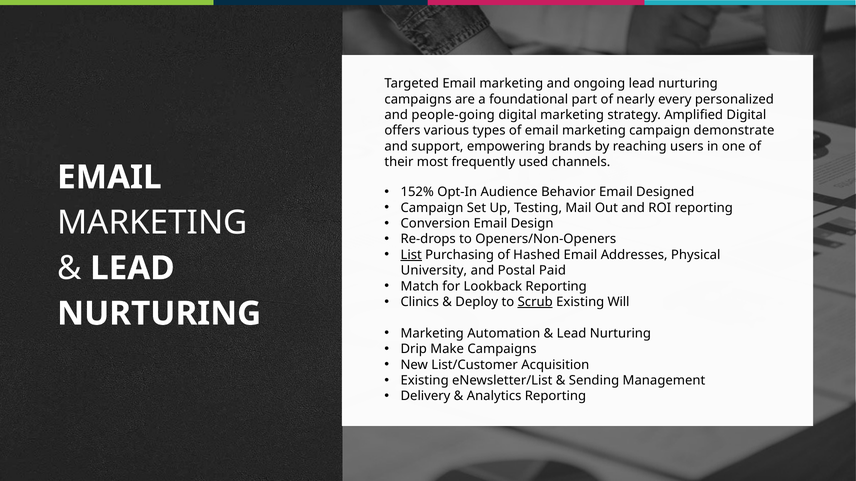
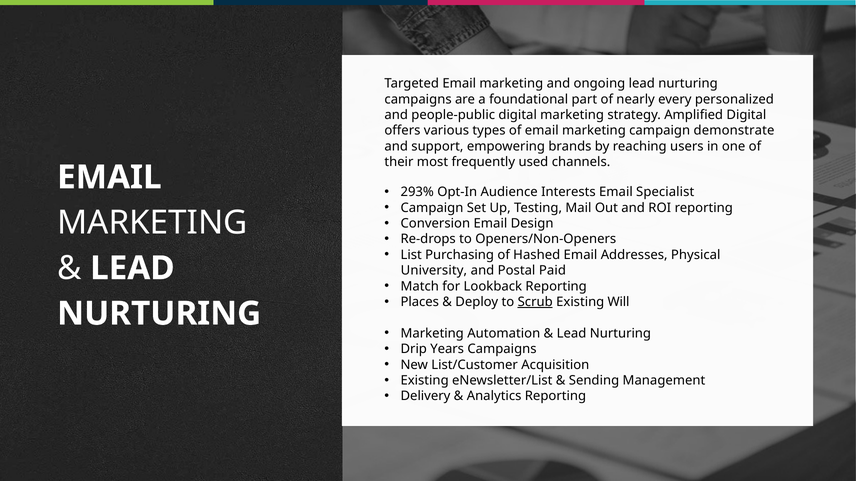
people-going: people-going -> people-public (453, 115)
152%: 152% -> 293% (417, 192)
Behavior: Behavior -> Interests (568, 192)
Designed: Designed -> Specialist (665, 192)
List underline: present -> none (411, 255)
Clinics: Clinics -> Places (420, 302)
Make: Make -> Years (447, 349)
